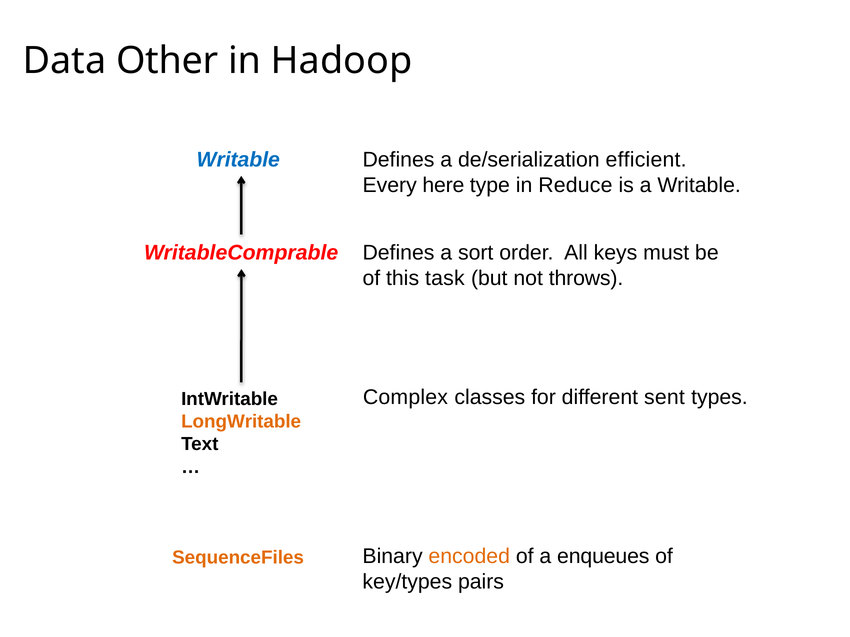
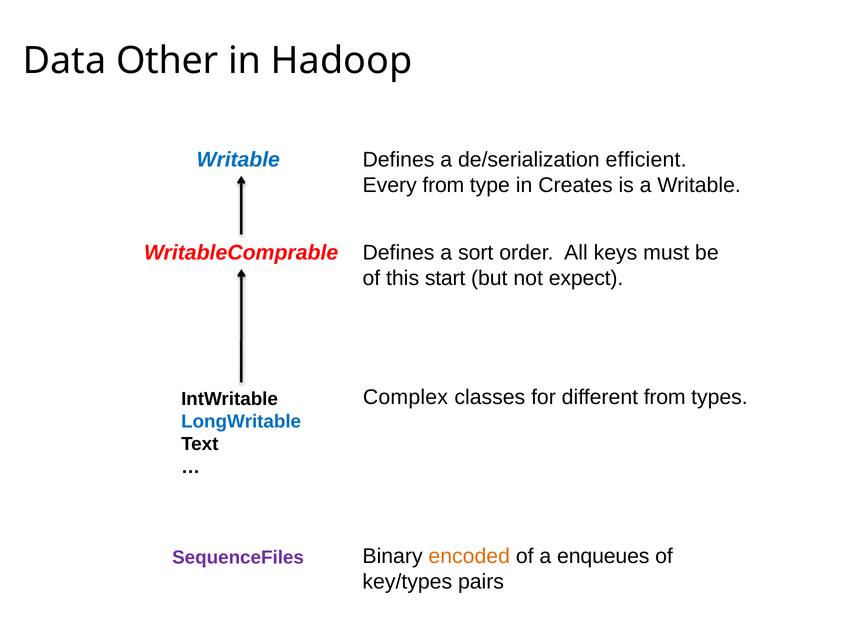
Every here: here -> from (443, 186)
Reduce: Reduce -> Creates (575, 186)
task: task -> start (445, 279)
throws: throws -> expect (586, 279)
different sent: sent -> from (665, 398)
LongWritable colour: orange -> blue (241, 422)
SequenceFiles colour: orange -> purple (238, 558)
